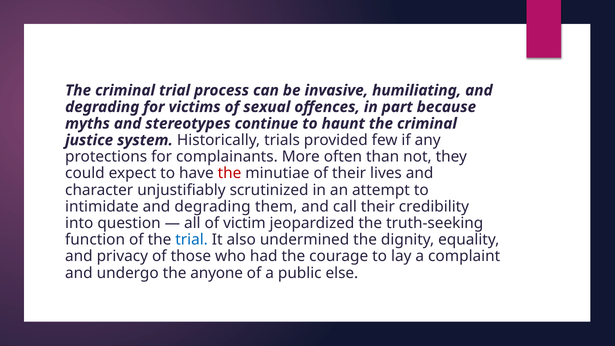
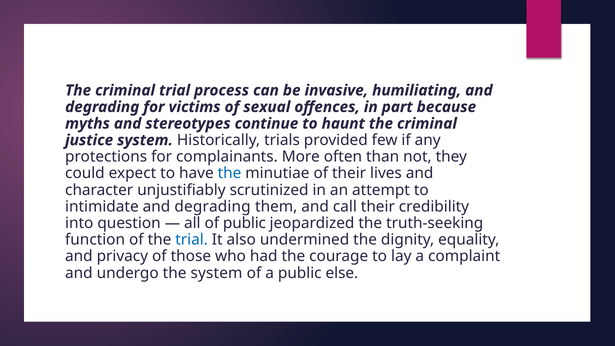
the colour: red -> blue (230, 173)
of victim: victim -> public (244, 223)
the anyone: anyone -> system (217, 273)
